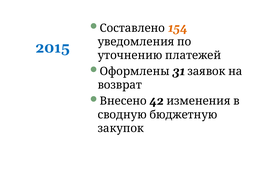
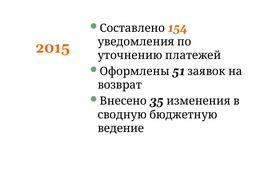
2015 colour: blue -> orange (52, 48)
31: 31 -> 51 (179, 71)
42: 42 -> 35 (157, 101)
закупок: закупок -> ведение (121, 128)
